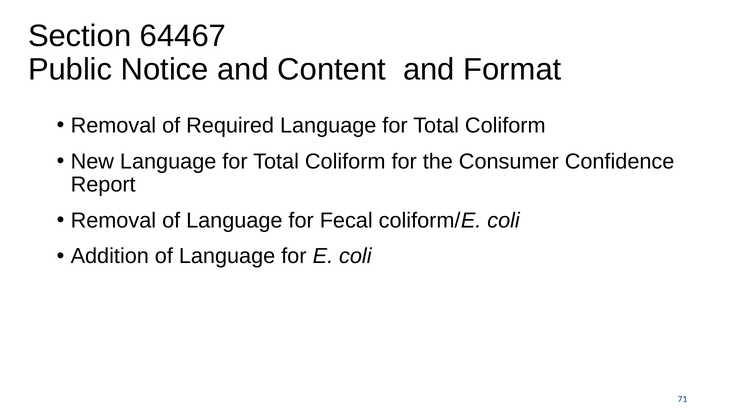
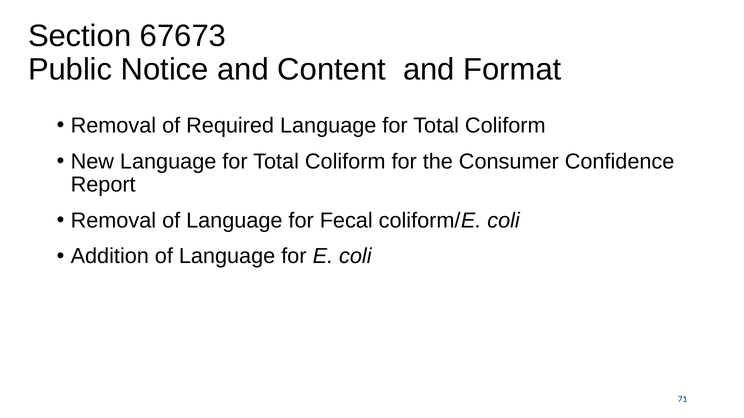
64467: 64467 -> 67673 (183, 36)
